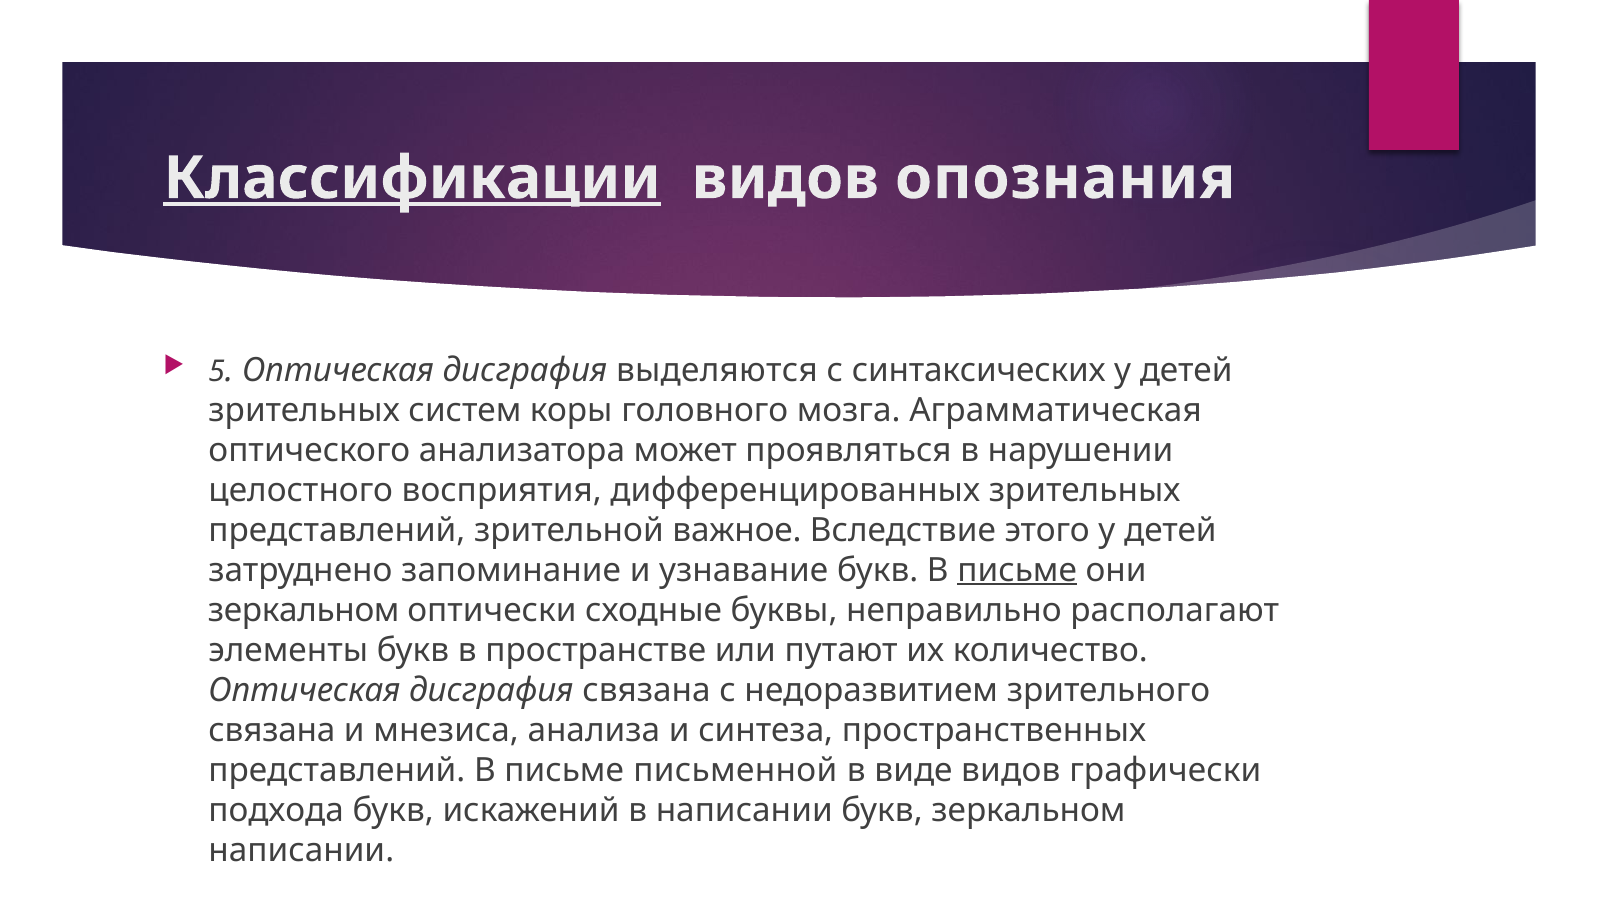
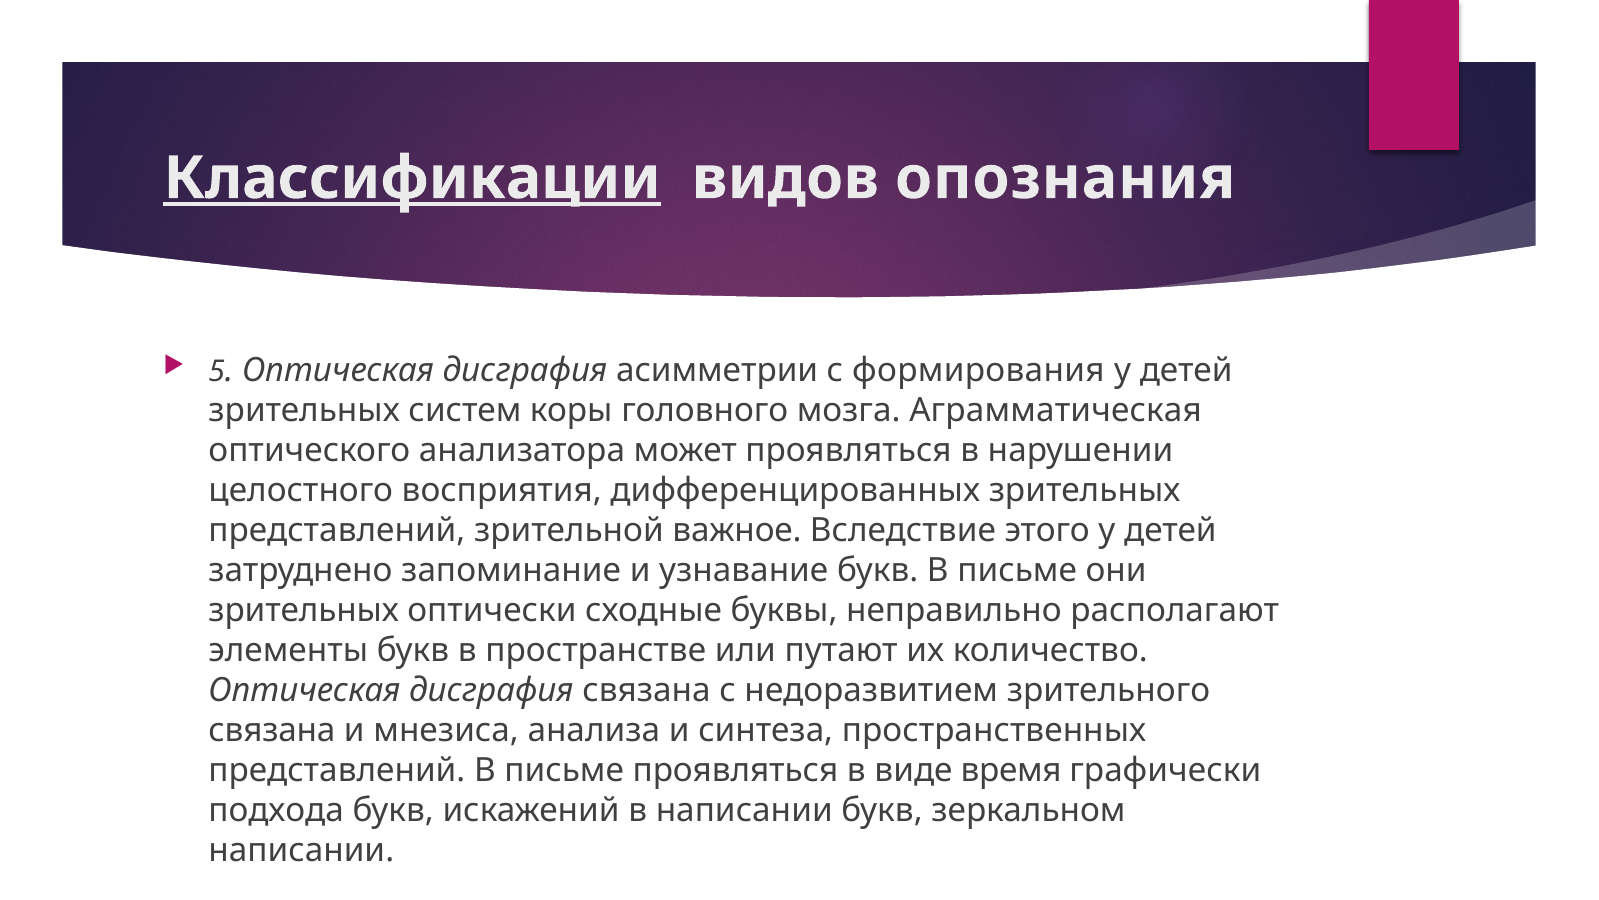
выделяются: выделяются -> асимметрии (717, 370)
синтаксических: синтаксических -> формирования (978, 370)
письме underline: present -> none (1017, 570)
зеркальном: зеркальном -> зрительных (304, 610)
письме письменной: письменной -> проявляться (735, 770)
виде видов: видов -> время (1011, 770)
